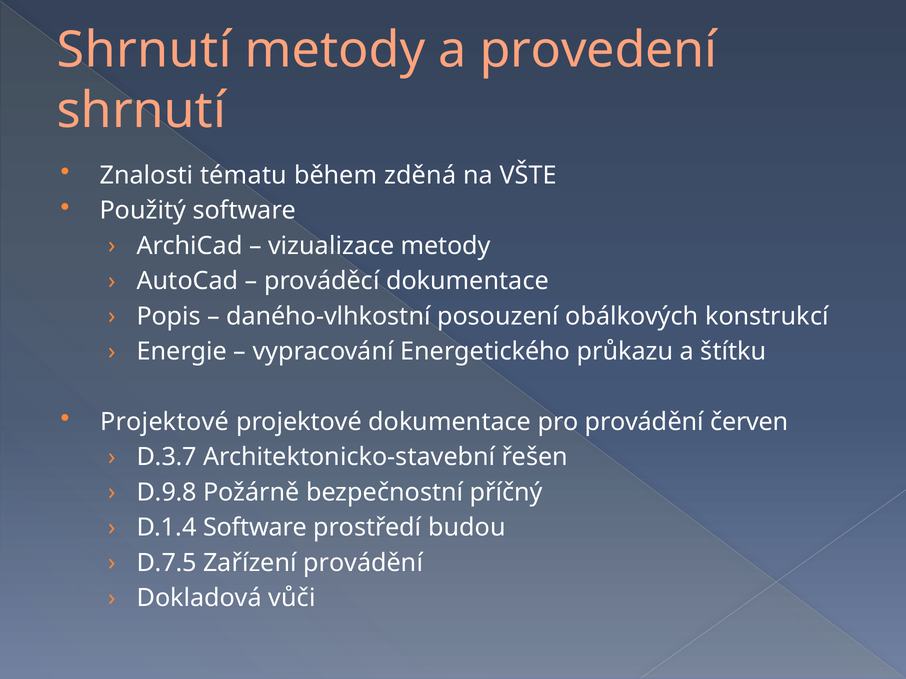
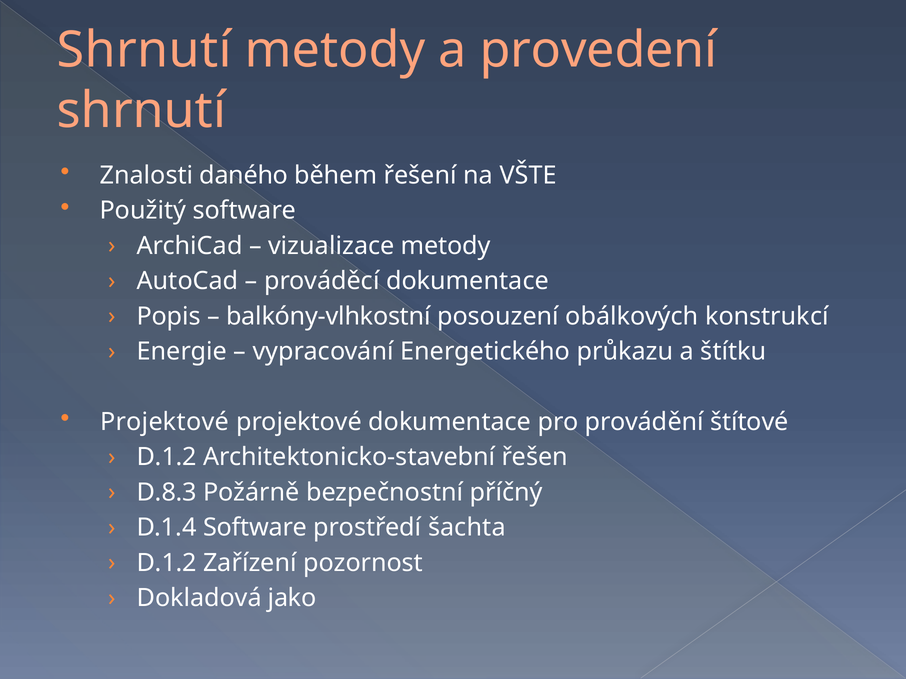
tématu: tématu -> daného (244, 176)
zděná: zděná -> řešení (420, 176)
daného-vlhkostní: daného-vlhkostní -> balkóny-vlhkostní (328, 317)
červen: červen -> štítové (749, 422)
D.3.7: D.3.7 -> D.1.2 (167, 457)
D.9.8: D.9.8 -> D.8.3 (167, 493)
budou: budou -> šachta (467, 528)
D.7.5: D.7.5 -> D.1.2 (167, 563)
Zařízení provádění: provádění -> pozornost (363, 563)
vůči: vůči -> jako (292, 598)
